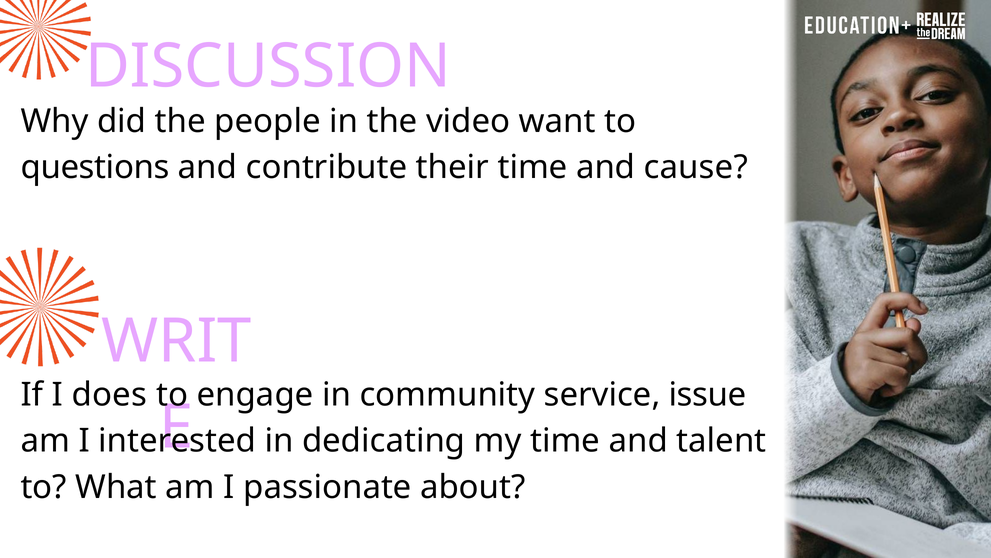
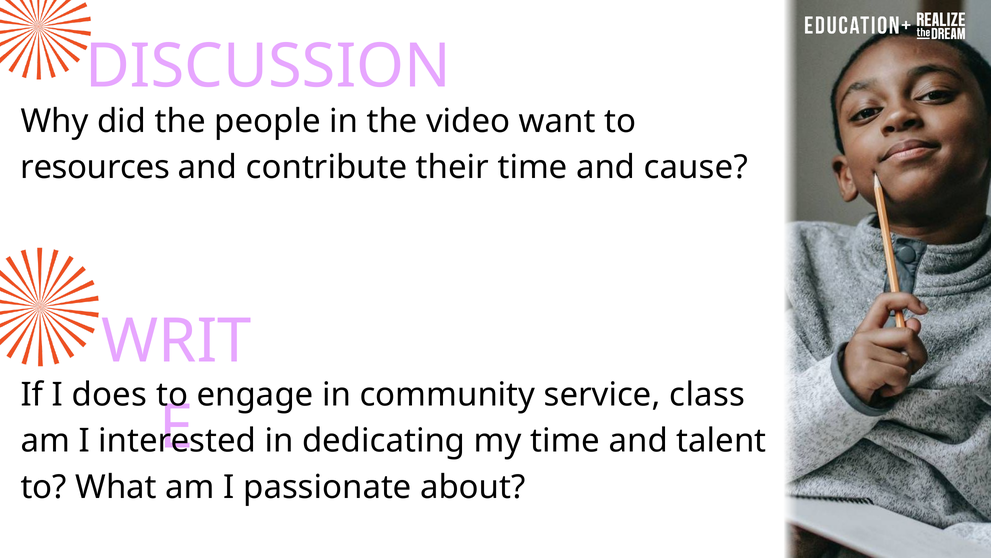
questions: questions -> resources (95, 167)
issue: issue -> class (707, 394)
